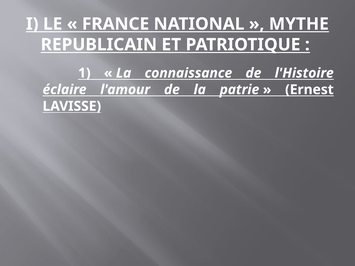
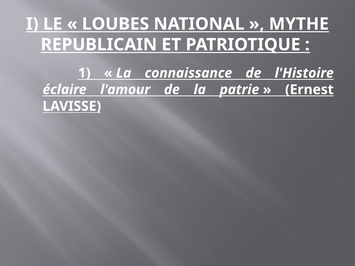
FRANCE: FRANCE -> LOUBES (116, 24)
